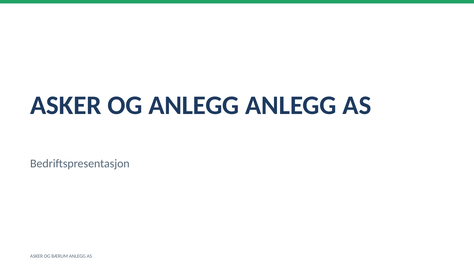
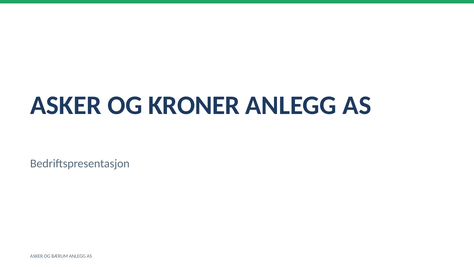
OG ANLEGG: ANLEGG -> KRONER (194, 105)
